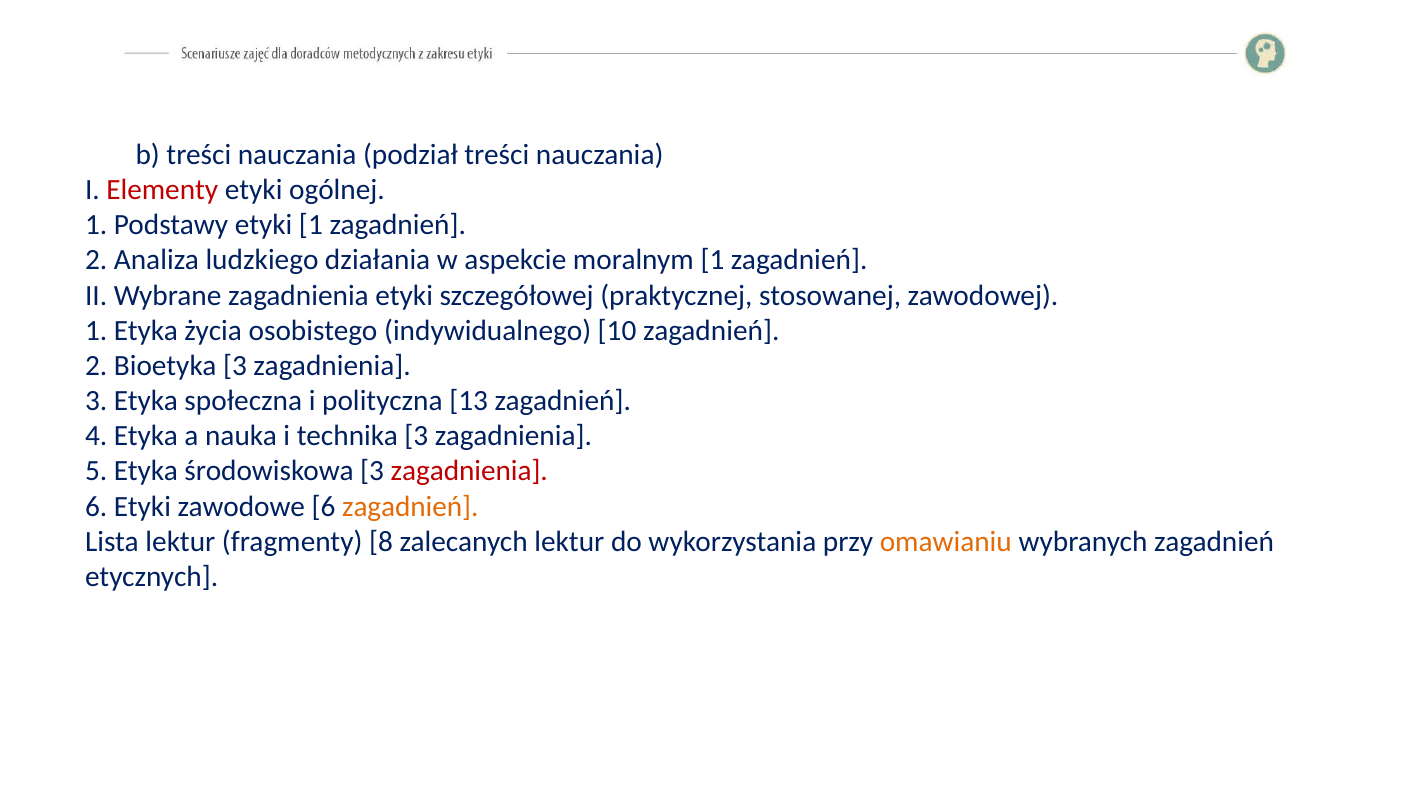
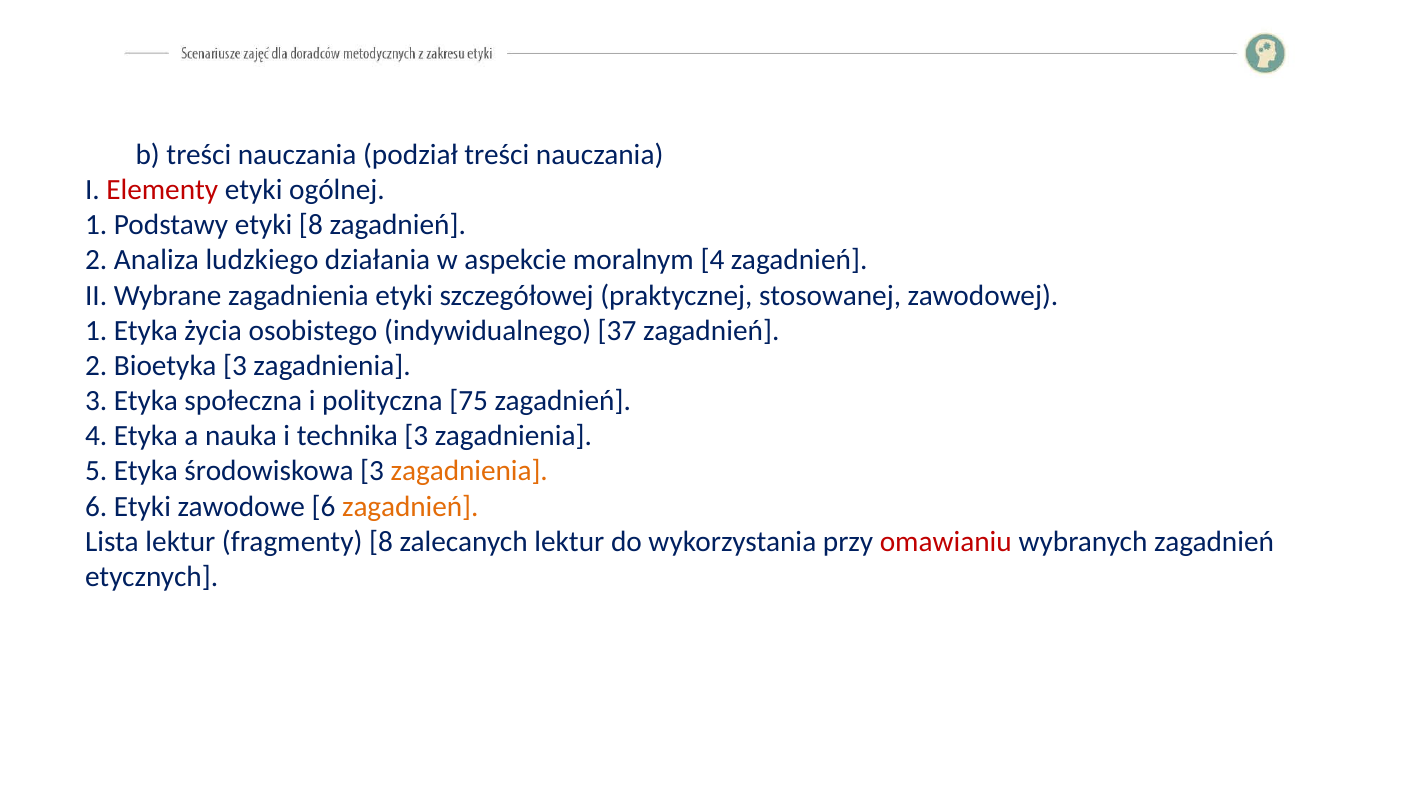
etyki 1: 1 -> 8 (311, 225)
moralnym 1: 1 -> 4 (712, 260)
10: 10 -> 37 (617, 330)
13: 13 -> 75 (469, 401)
zagadnienia colour: red -> orange (469, 471)
omawianiu colour: orange -> red (946, 541)
